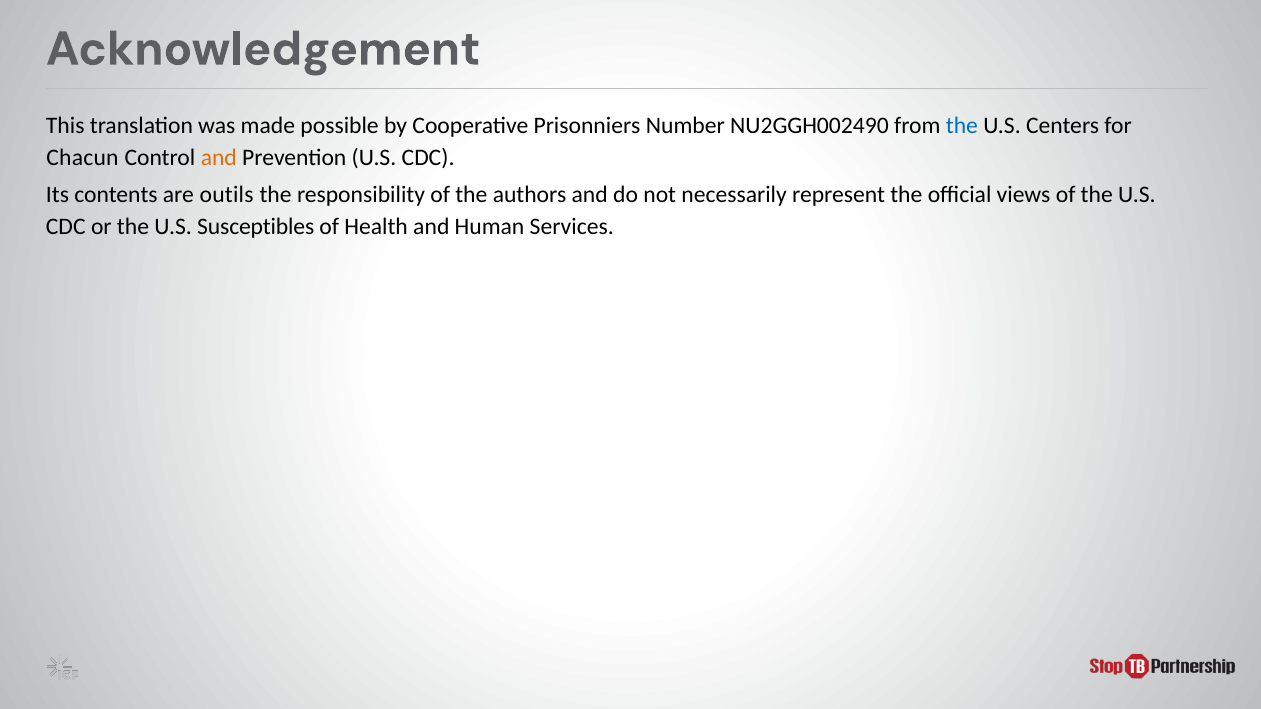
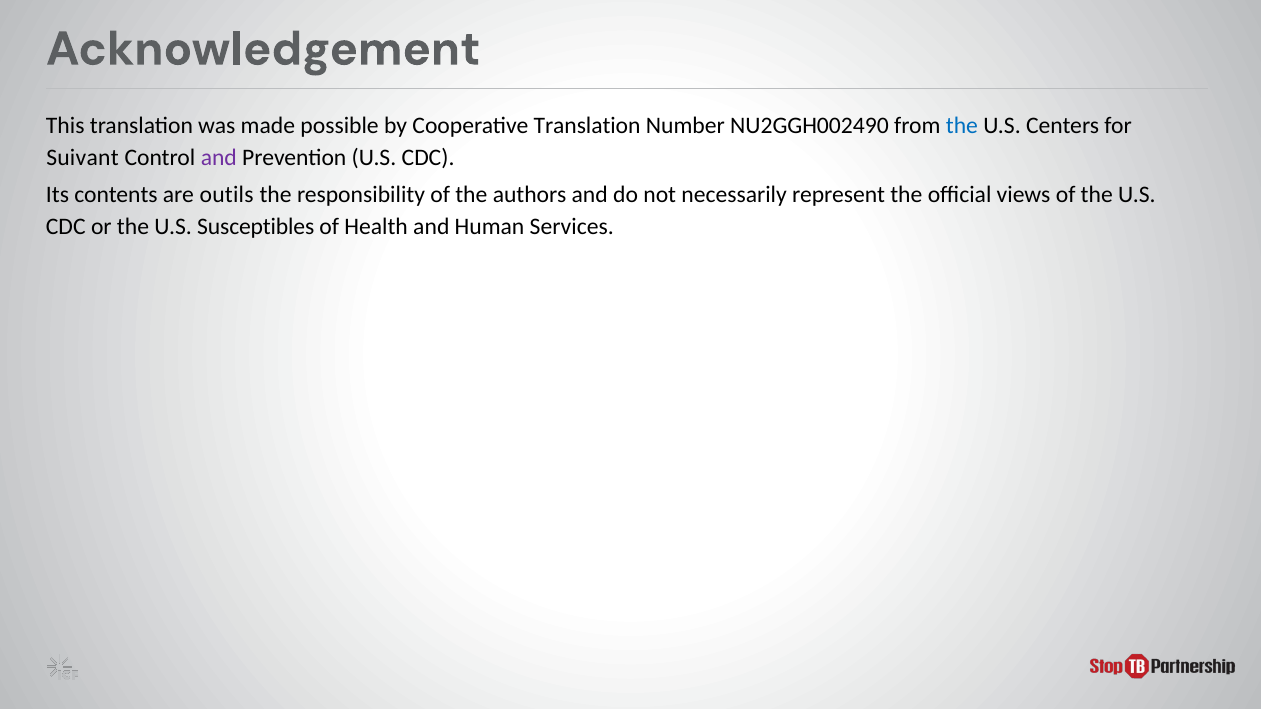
Cooperative Prisonniers: Prisonniers -> Translation (587, 126)
Chacun: Chacun -> Suivant (82, 157)
and colour: orange -> purple (219, 157)
